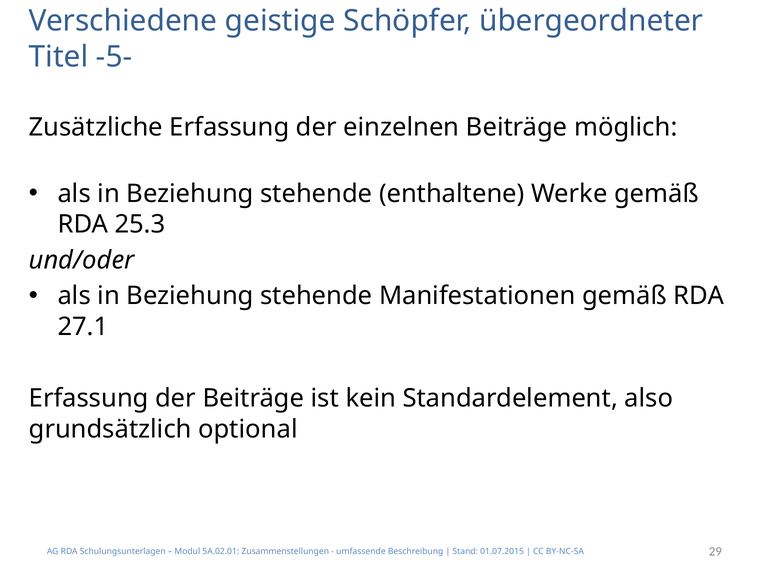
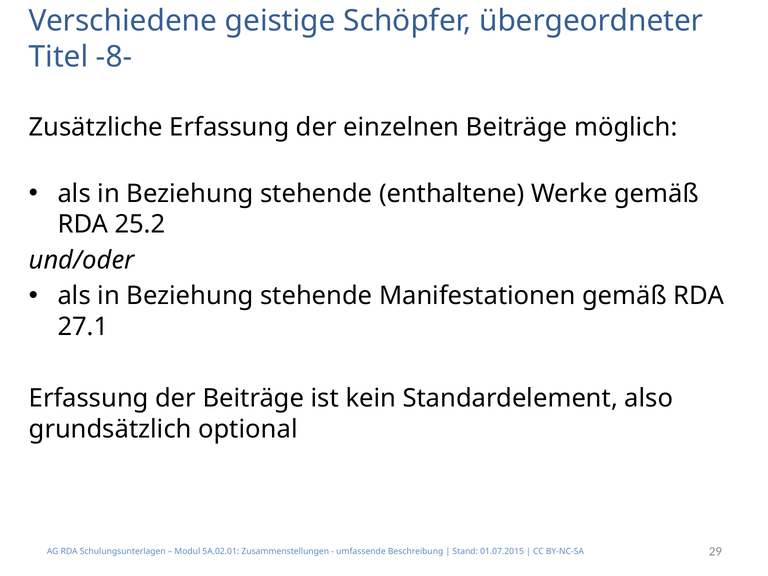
-5-: -5- -> -8- (114, 57)
25.3: 25.3 -> 25.2 (140, 224)
